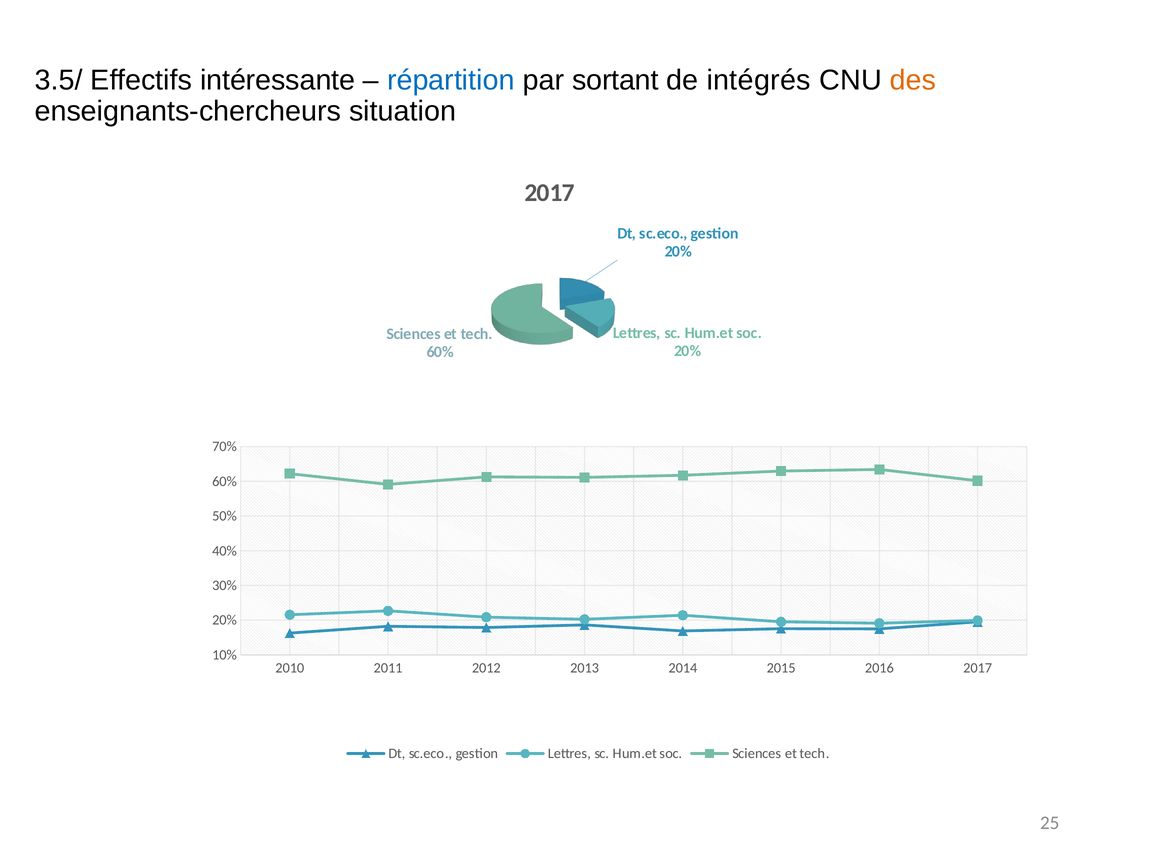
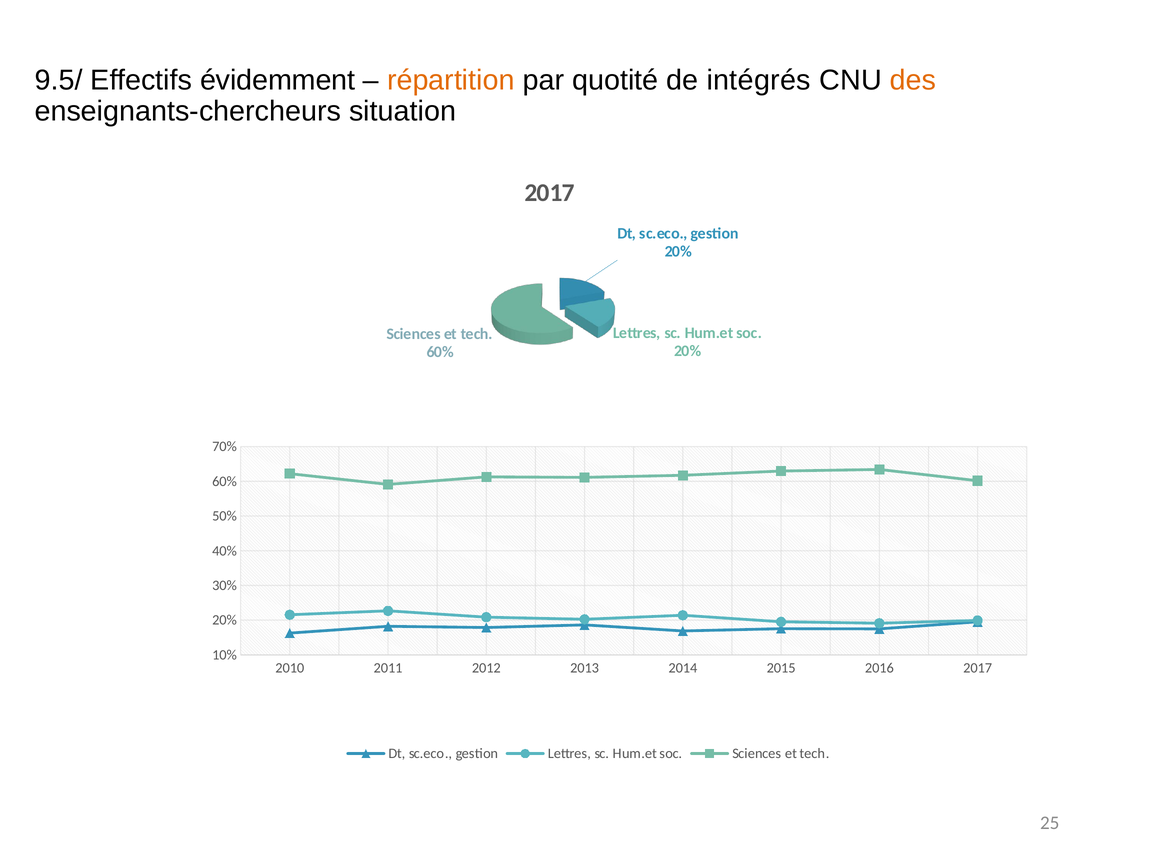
3.5/: 3.5/ -> 9.5/ (59, 81)
intéressante: intéressante -> évidemment (278, 81)
répartition colour: blue -> orange (451, 81)
sortant: sortant -> quotité (615, 81)
